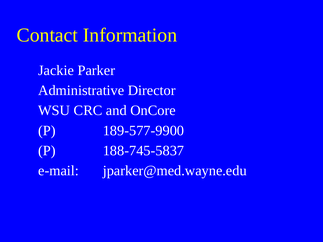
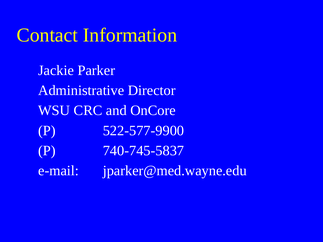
189-577-9900: 189-577-9900 -> 522-577-9900 (143, 131)
188-745-5837: 188-745-5837 -> 740-745-5837 (143, 151)
